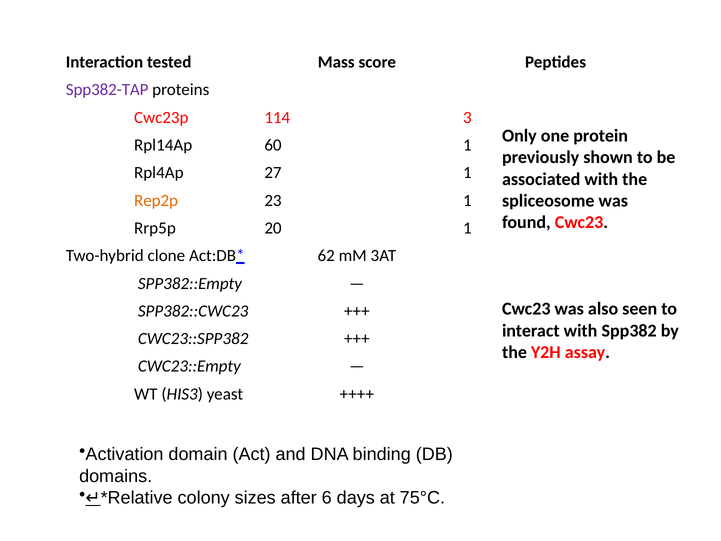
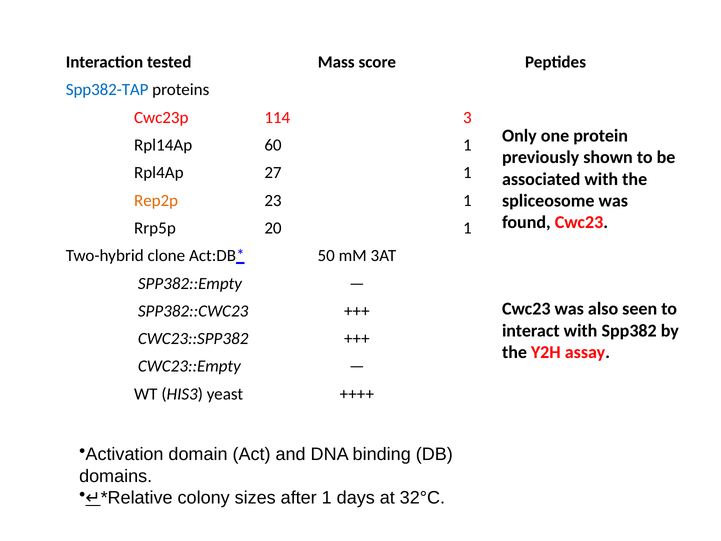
Spp382-TAP colour: purple -> blue (107, 90)
62: 62 -> 50 (326, 256)
after 6: 6 -> 1 (327, 497)
75°C: 75°C -> 32°C (422, 497)
